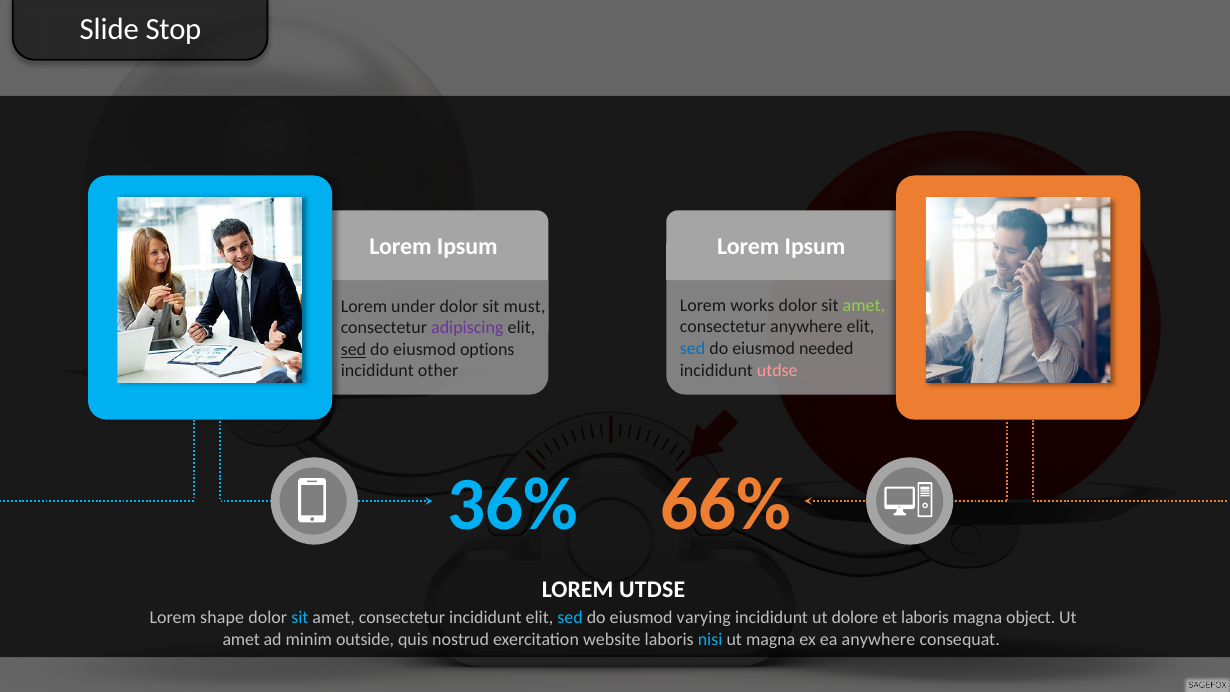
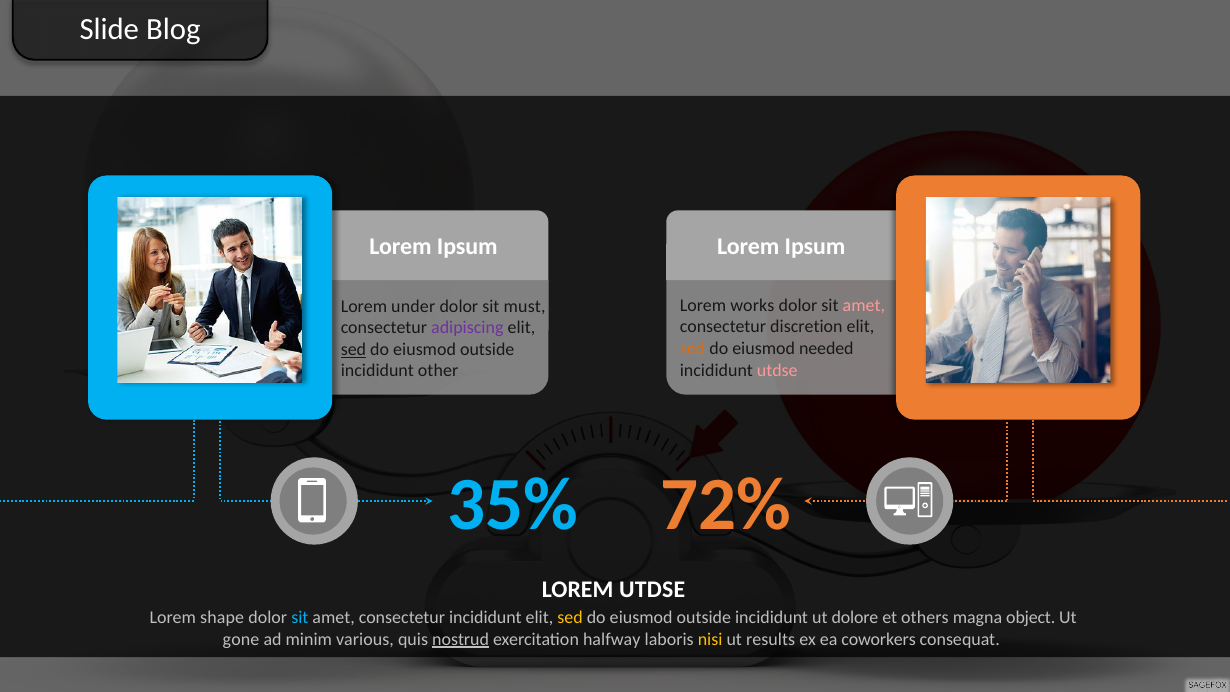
Stop: Stop -> Blog (173, 29)
amet colour: light green -> pink (864, 305)
consectetur anywhere: anywhere -> discretion (806, 327)
sed colour: blue -> orange (693, 349)
options: options -> outside (487, 349)
36%: 36% -> 35% (513, 504)
66%: 66% -> 72% (726, 505)
sed colour: light blue -> yellow (570, 618)
varying: varying -> outside (704, 618)
et laboris: laboris -> others (925, 618)
amet: amet -> gone (241, 639)
outside: outside -> various (365, 639)
nostrud underline: none -> present (461, 639)
website: website -> halfway (612, 639)
nisi colour: light blue -> yellow (710, 639)
ut magna: magna -> results (771, 639)
ea anywhere: anywhere -> coworkers (879, 639)
